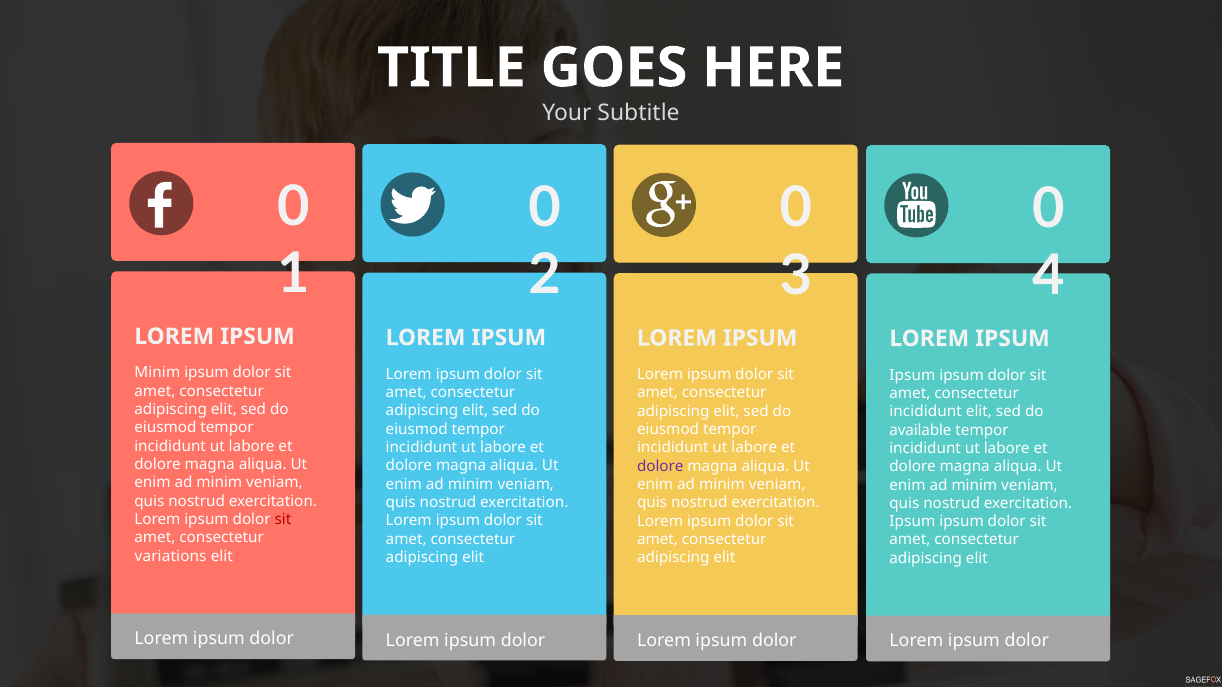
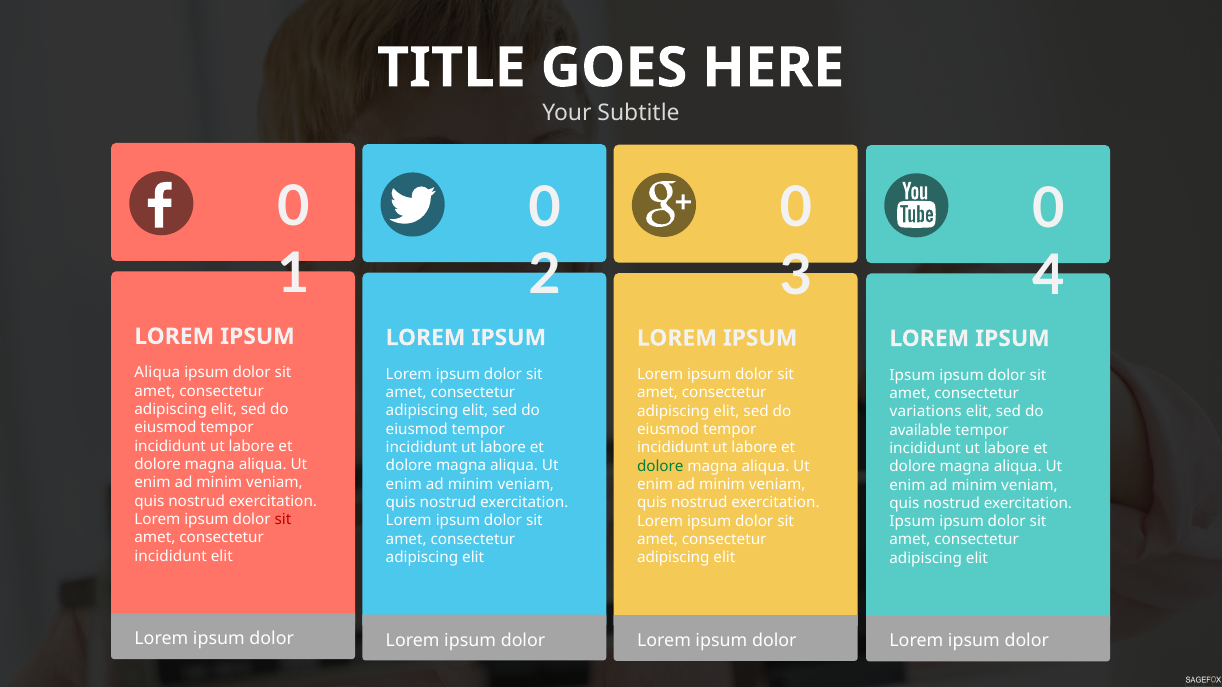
Minim: Minim -> Aliqua (157, 373)
incididunt: incididunt -> variations (926, 412)
dolore colour: purple -> green (660, 466)
variations: variations -> incididunt (171, 556)
